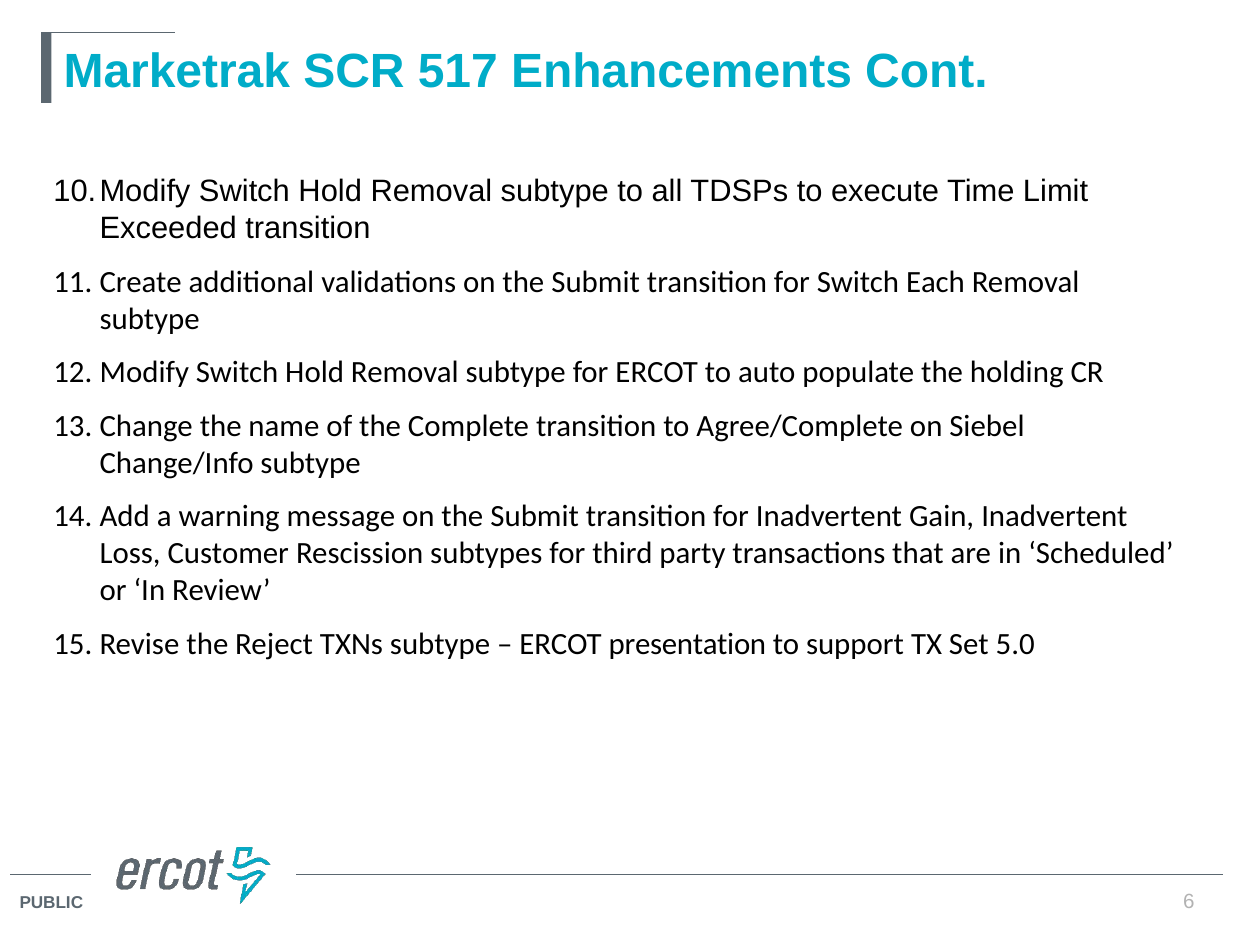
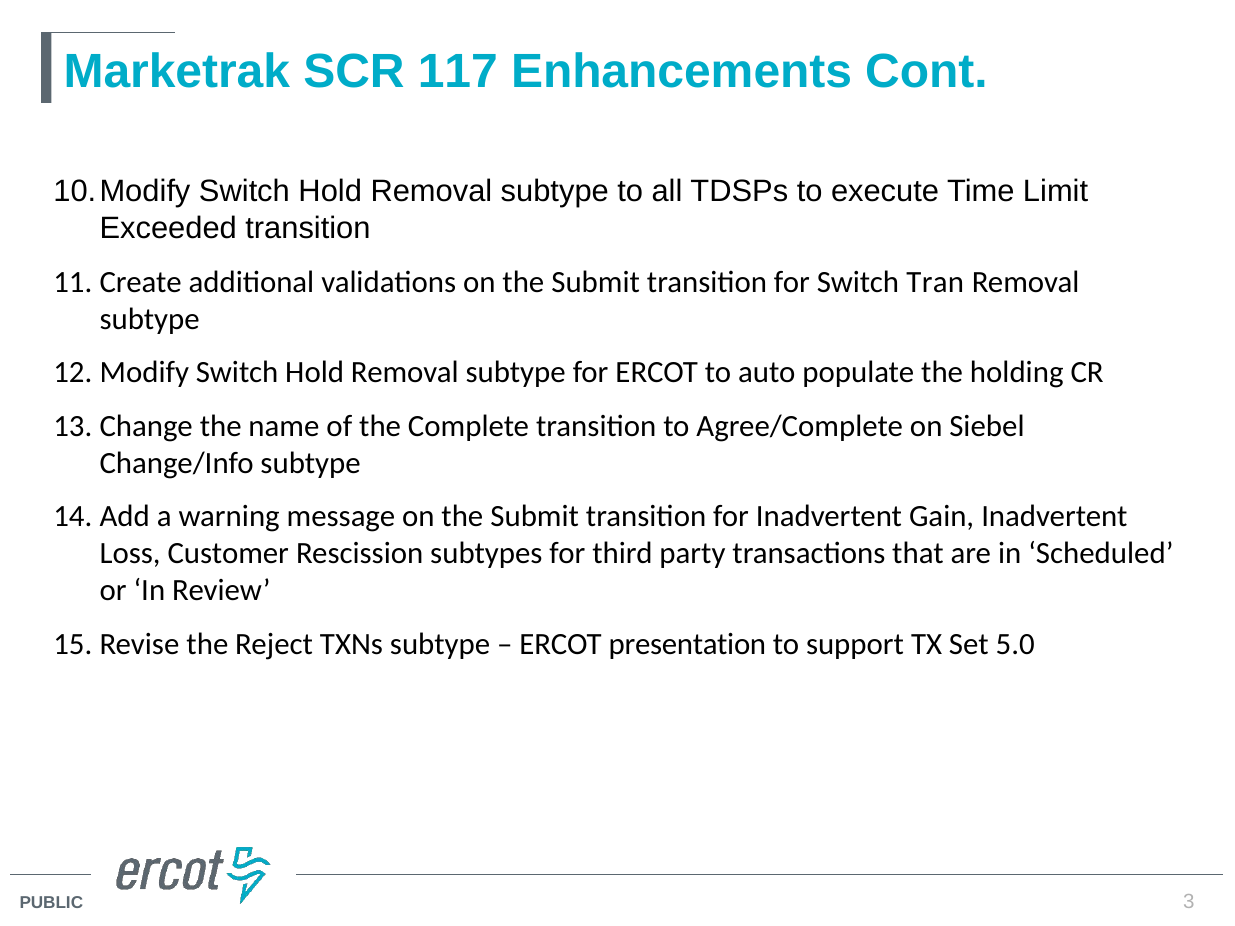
517: 517 -> 117 (458, 71)
Each: Each -> Tran (935, 282)
6: 6 -> 3 (1189, 902)
